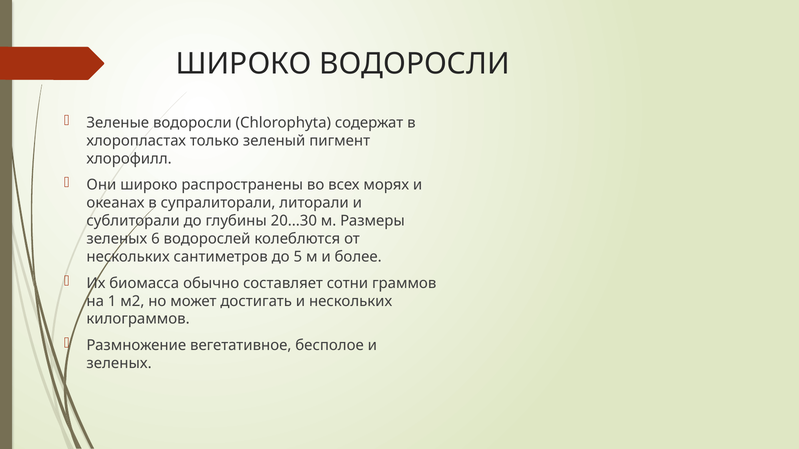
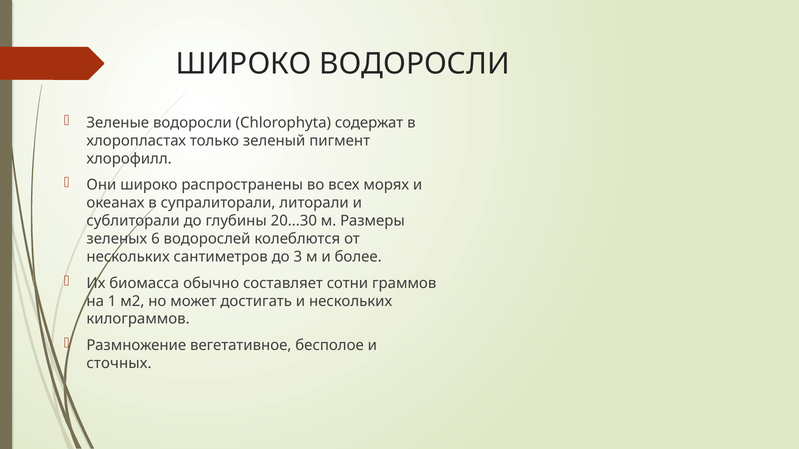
5: 5 -> 3 (298, 257)
зеленых: зеленых -> сточных (119, 364)
